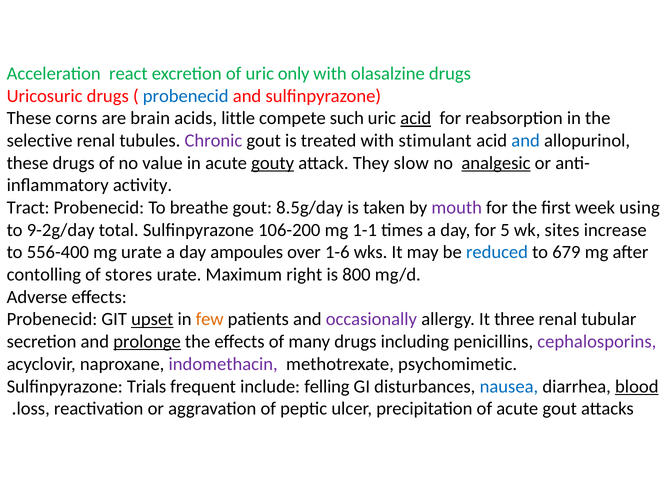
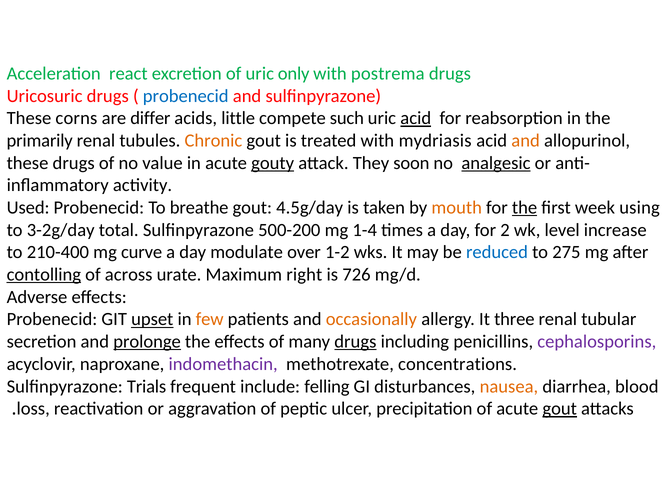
olasalzine: olasalzine -> postrema (388, 73)
brain: brain -> differ (150, 118)
selective: selective -> primarily (40, 140)
Chronic colour: purple -> orange (213, 140)
stimulant: stimulant -> mydriasis (435, 140)
and colour: blue -> orange (526, 140)
slow: slow -> soon (411, 163)
Tract: Tract -> Used (28, 207)
8.5g/day: 8.5g/day -> 4.5g/day (310, 207)
mouth colour: purple -> orange (457, 207)
the underline: none -> present (525, 207)
9-2g/day: 9-2g/day -> 3-2g/day (61, 230)
106-200: 106-200 -> 500-200 (289, 230)
1-1: 1-1 -> 1-4 (365, 230)
5: 5 -> 2 (505, 230)
sites: sites -> level (562, 230)
556-400: 556-400 -> 210-400 (58, 252)
mg urate: urate -> curve (142, 252)
ampoules: ampoules -> modulate (247, 252)
1-6: 1-6 -> 1-2 (337, 252)
679: 679 -> 275 (566, 252)
contolling underline: none -> present (44, 275)
stores: stores -> across (129, 275)
800: 800 -> 726 (356, 275)
occasionally colour: purple -> orange (371, 319)
drugs underline: none -> present (355, 342)
psychomimetic: psychomimetic -> concentrations (458, 364)
nausea colour: blue -> orange (509, 386)
blood underline: present -> none (637, 386)
gout underline: none -> present (560, 409)
